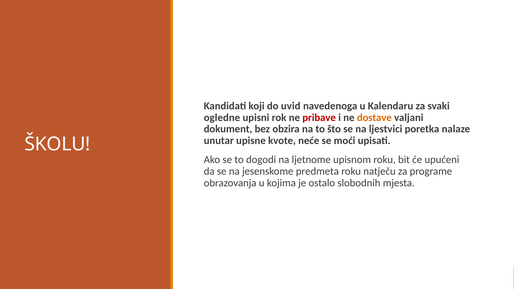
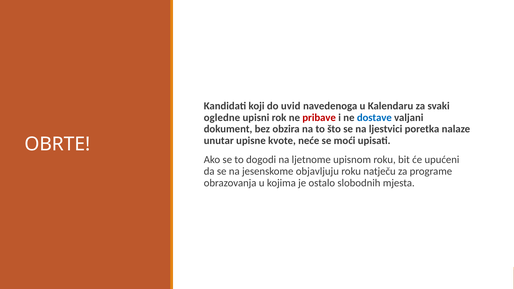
dostave colour: orange -> blue (374, 118)
ŠKOLU: ŠKOLU -> OBRTE (57, 144)
predmeta: predmeta -> objavljuju (317, 171)
